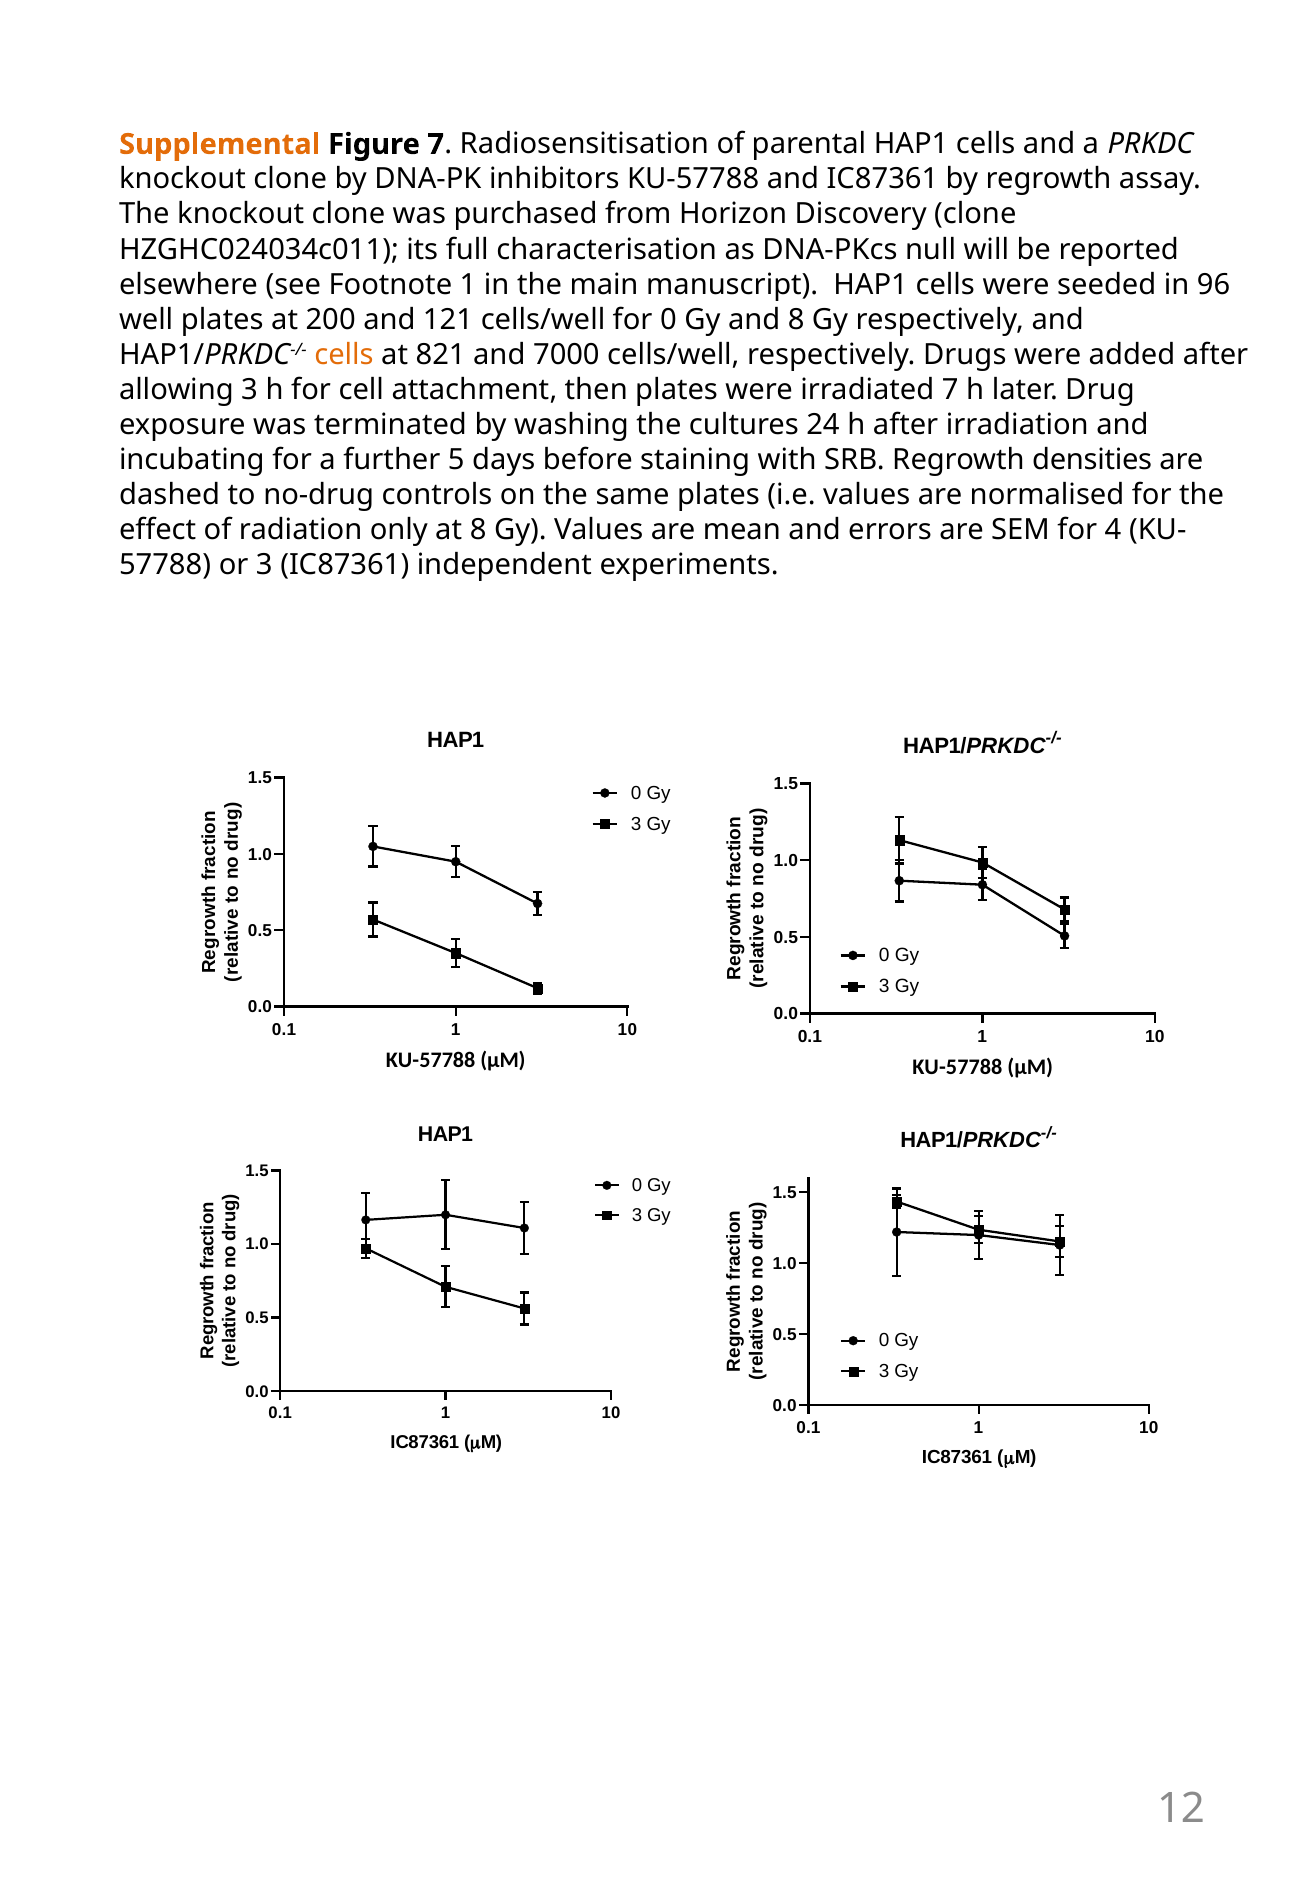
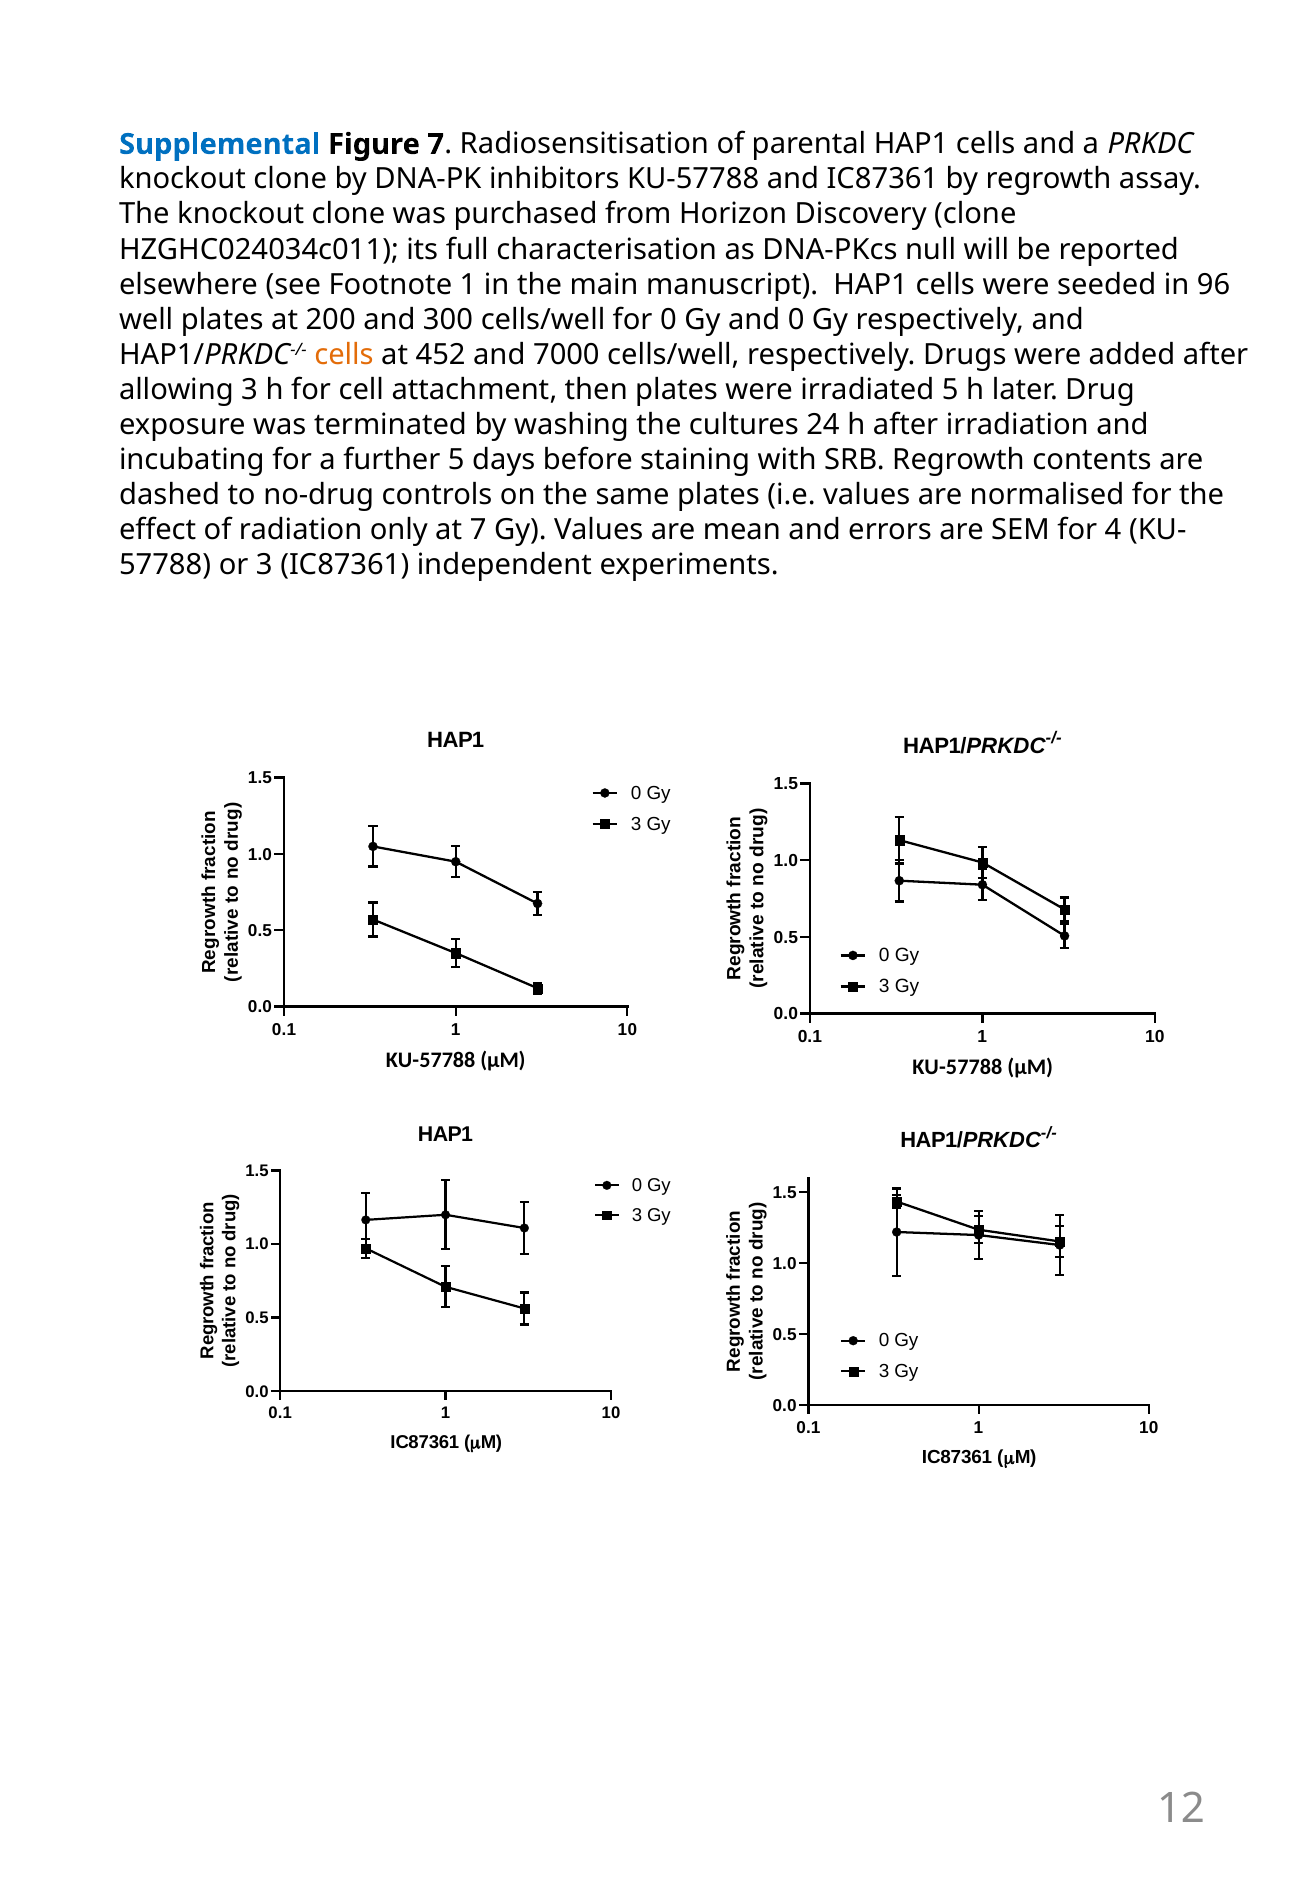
Supplemental colour: orange -> blue (220, 144)
121: 121 -> 300 (448, 319)
and 8: 8 -> 0 (796, 319)
821: 821 -> 452 (441, 354)
irradiated 7: 7 -> 5 (950, 389)
densities: densities -> contents (1092, 459)
at 8: 8 -> 7 (478, 529)
